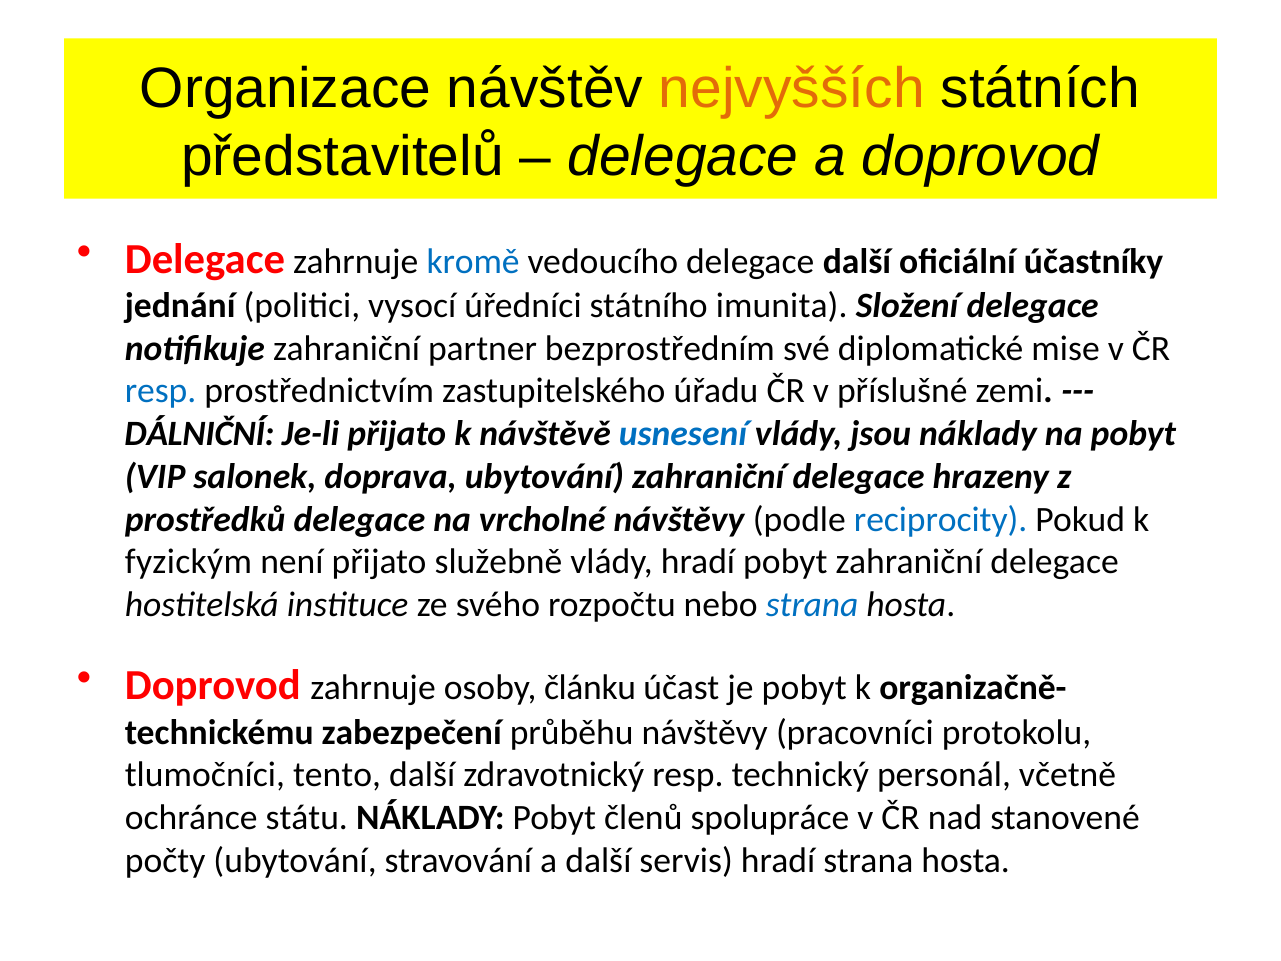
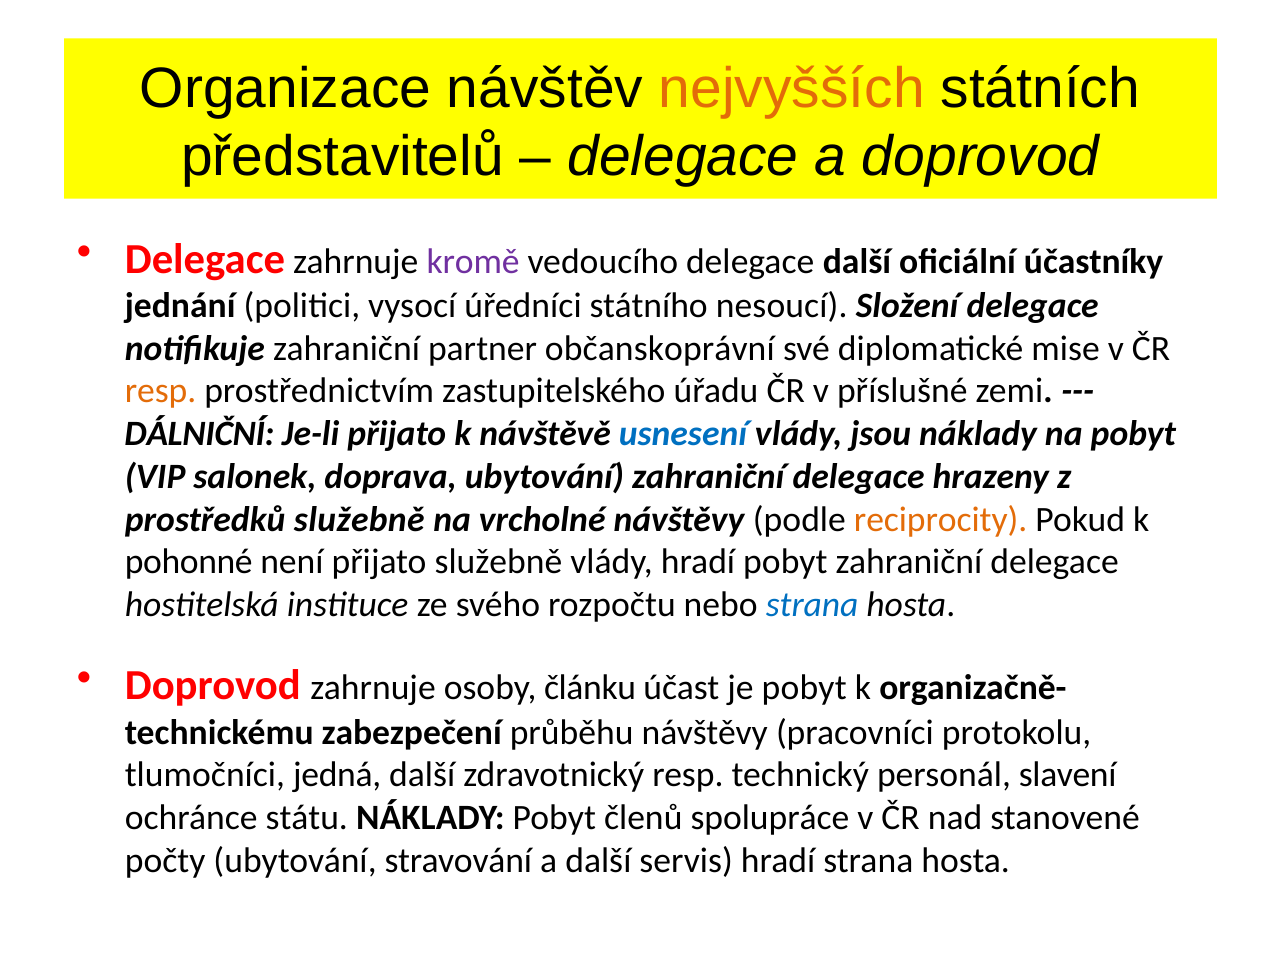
kromě colour: blue -> purple (473, 262)
imunita: imunita -> nesoucí (782, 306)
bezprostředním: bezprostředním -> občanskoprávní (660, 348)
resp colour: blue -> orange (161, 391)
prostředků delegace: delegace -> služebně (359, 519)
reciprocity colour: blue -> orange (941, 519)
fyzickým: fyzickým -> pohonné (189, 562)
tento: tento -> jedná (337, 775)
včetně: včetně -> slavení (1068, 775)
